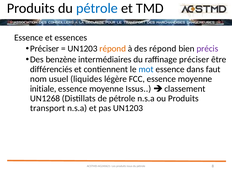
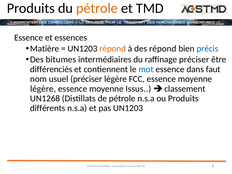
pétrole colour: blue -> orange (97, 8)
Préciser: Préciser -> Matière (45, 49)
précis colour: purple -> blue (207, 49)
benzène: benzène -> bitumes (61, 60)
usuel liquides: liquides -> préciser (86, 79)
initiale: initiale -> légère (43, 89)
transport: transport -> différents (48, 108)
